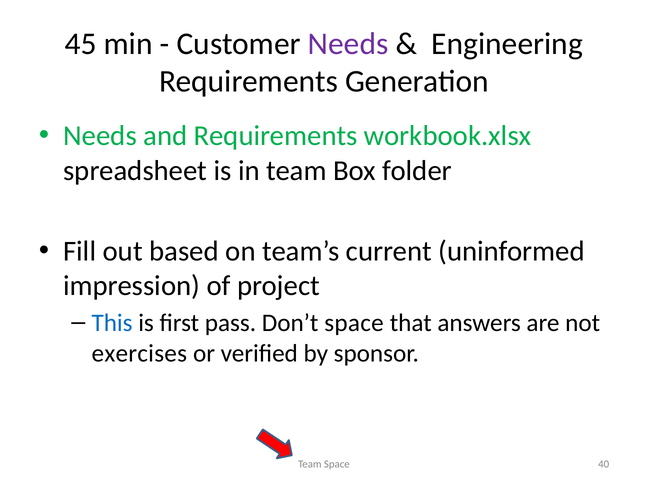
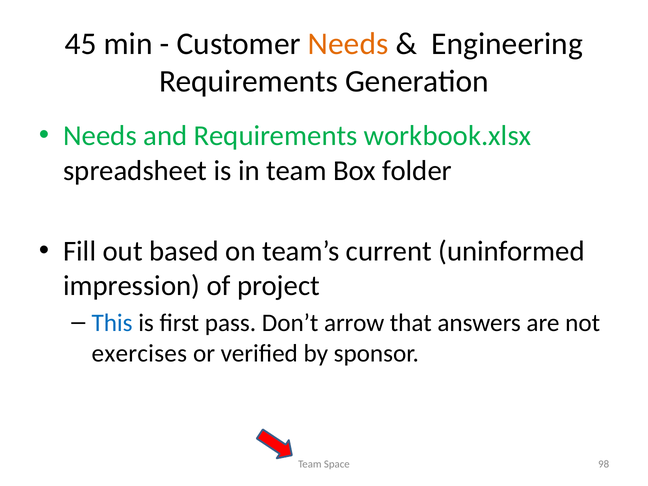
Needs colour: purple -> orange (348, 44)
Don’t space: space -> arrow (354, 323)
40: 40 -> 98 (604, 464)
